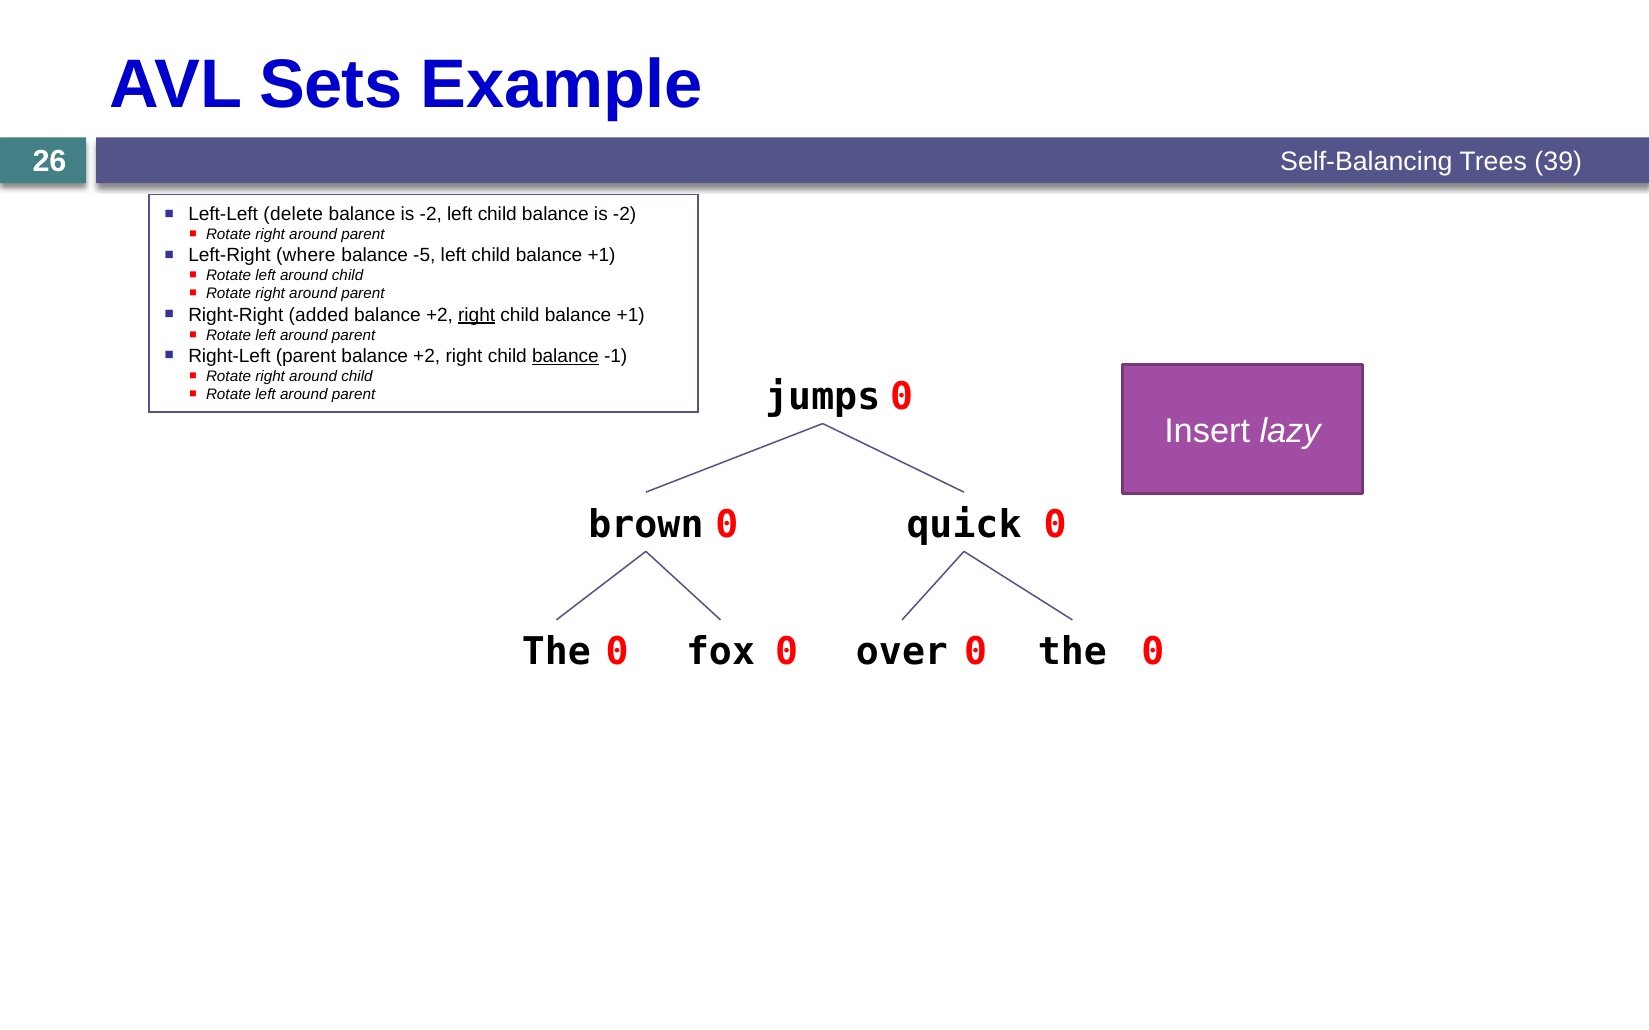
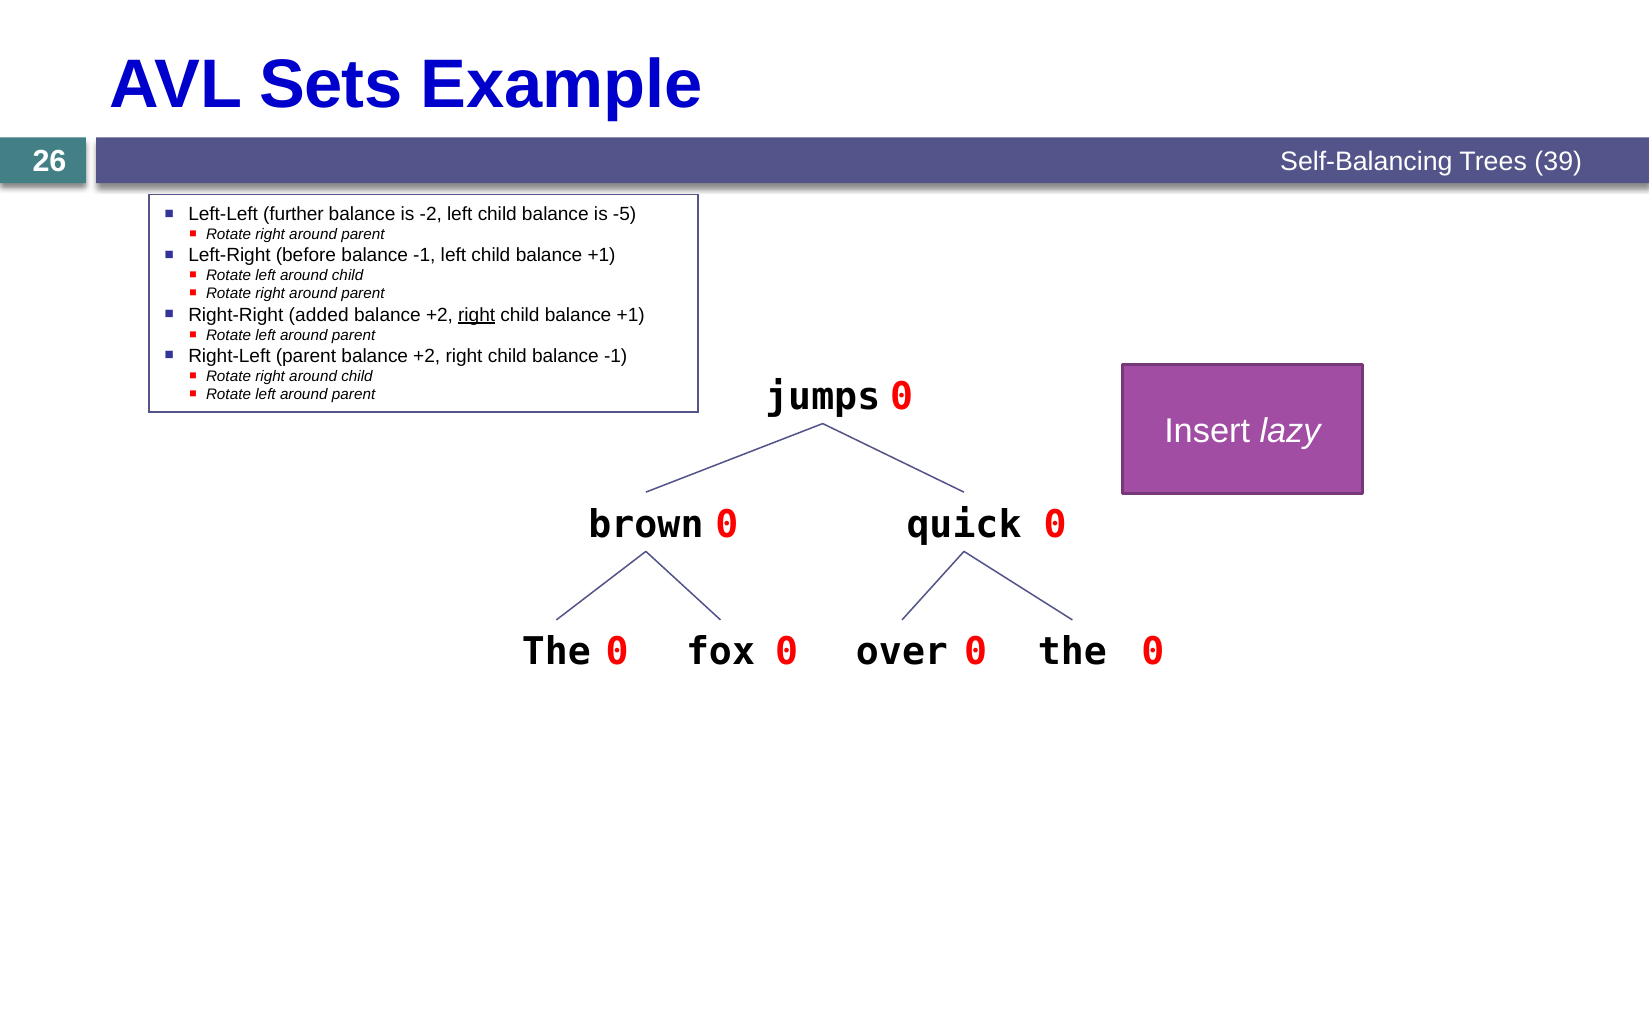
delete: delete -> further (293, 214)
child balance is -2: -2 -> -5 (625, 214)
where: where -> before (306, 255)
-5: -5 -> -1 (424, 255)
balance underline: present -> none (565, 356)
